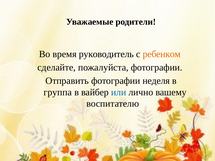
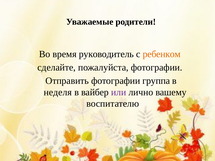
неделя: неделя -> группа (156, 81)
группа: группа -> неделя (58, 92)
или colour: blue -> purple (119, 92)
